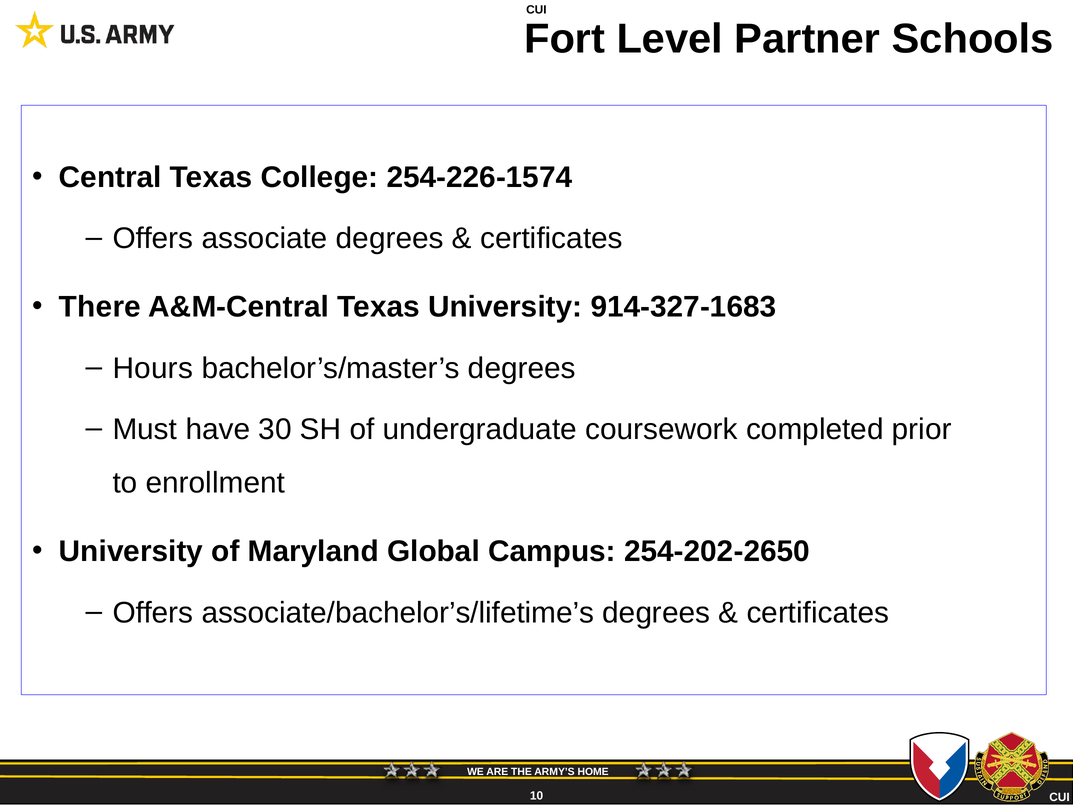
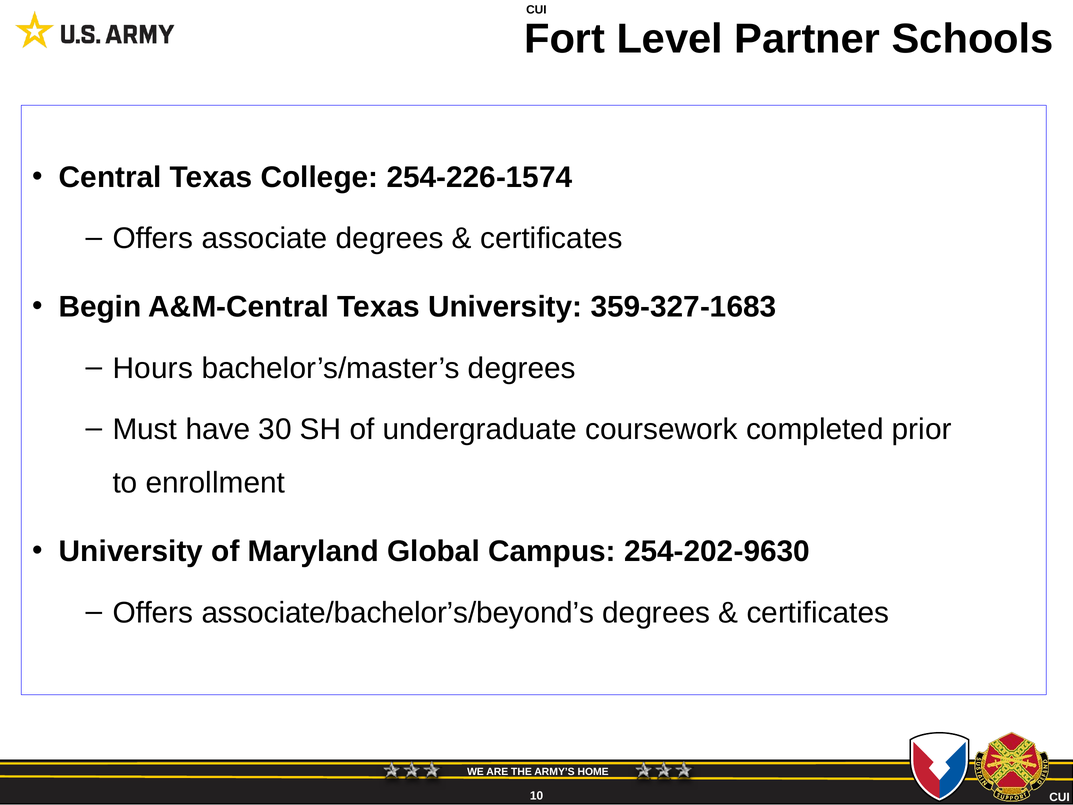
There: There -> Begin (100, 307)
914-327-1683: 914-327-1683 -> 359-327-1683 (683, 307)
254-202-2650: 254-202-2650 -> 254-202-9630 (717, 551)
associate/bachelor’s/lifetime’s: associate/bachelor’s/lifetime’s -> associate/bachelor’s/beyond’s (398, 612)
